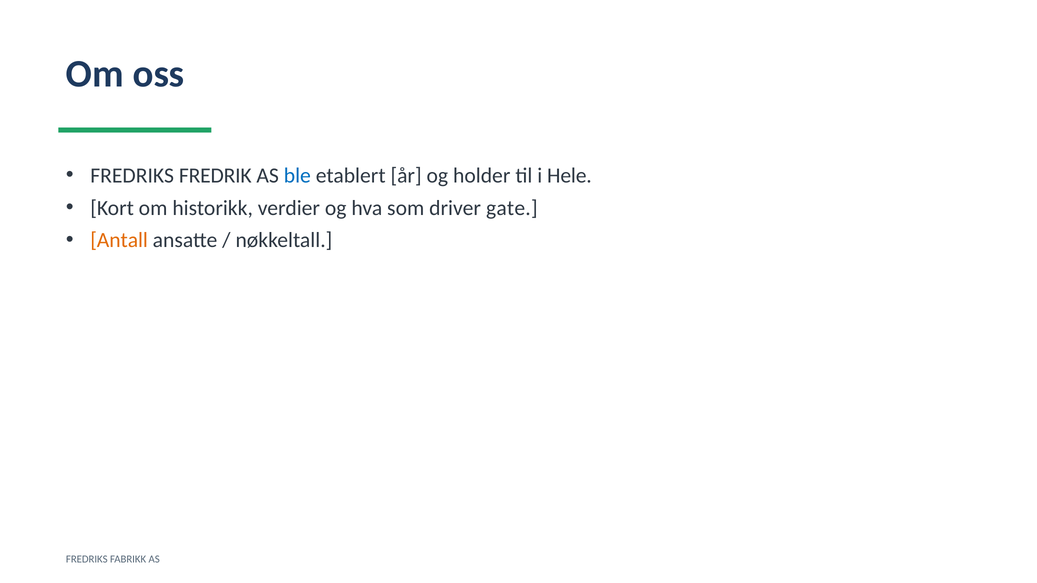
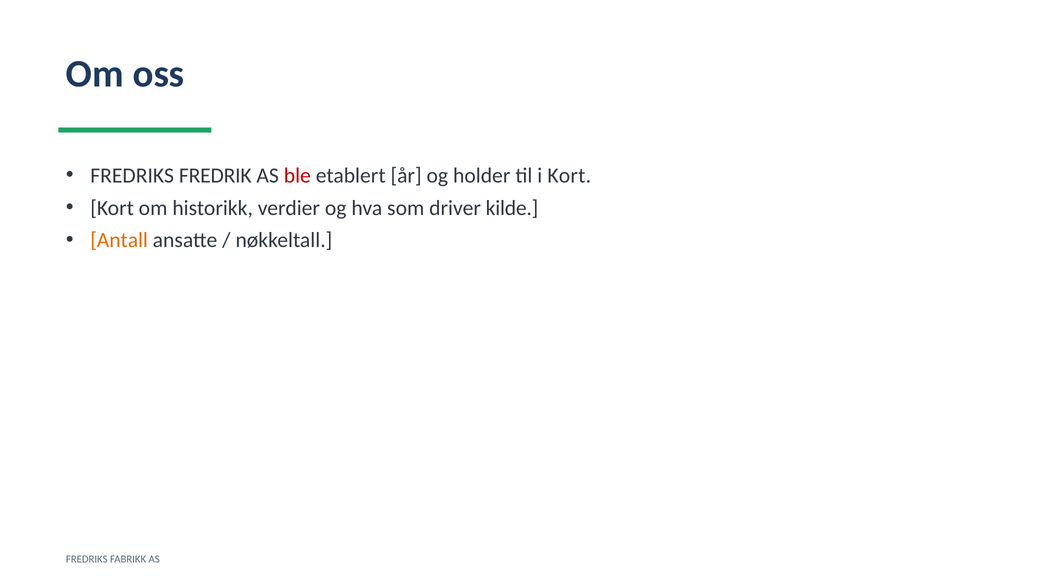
ble colour: blue -> red (297, 176)
i Hele: Hele -> Kort (569, 176)
gate: gate -> kilde (512, 208)
